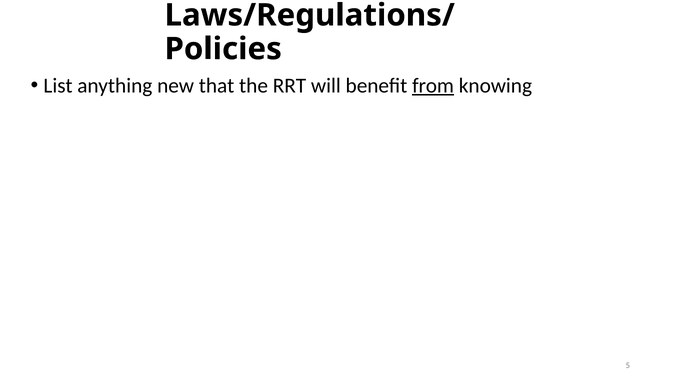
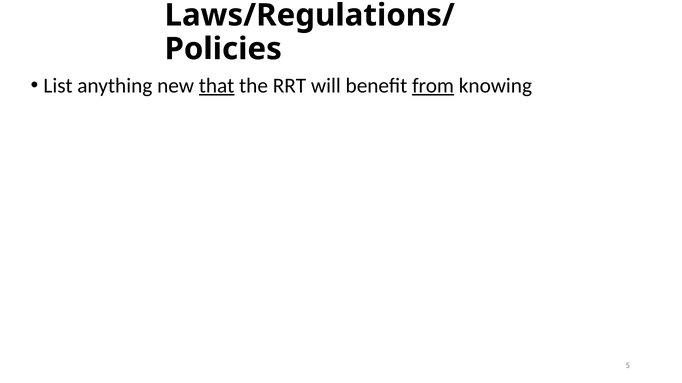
that underline: none -> present (217, 86)
